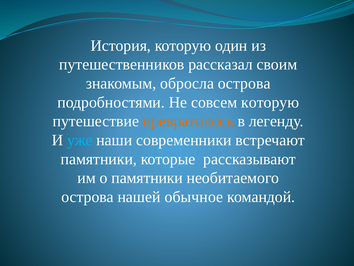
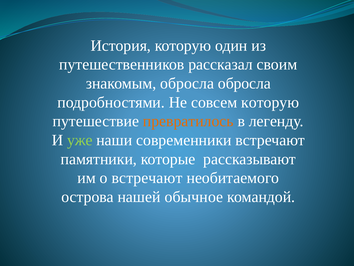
обросла острова: острова -> обросла (244, 83)
уже colour: light blue -> light green (80, 140)
о памятники: памятники -> встречают (147, 178)
